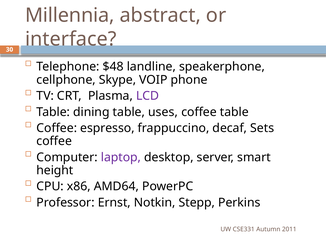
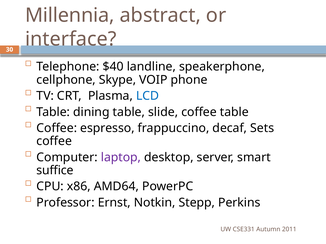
$48: $48 -> $40 (113, 67)
LCD colour: purple -> blue (147, 96)
uses: uses -> slide (163, 112)
height: height -> suffice (55, 171)
